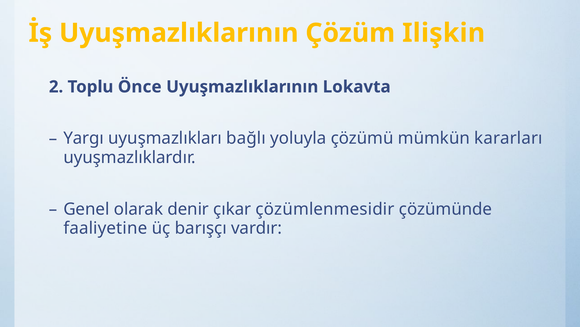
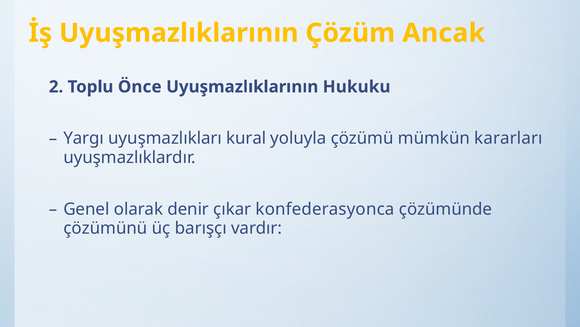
Ilişkin: Ilişkin -> Ancak (444, 33)
Lokavta: Lokavta -> Hukuku (357, 87)
bağlı: bağlı -> kural (246, 138)
çözümlenmesidir: çözümlenmesidir -> konfederasyonca (325, 209)
faaliyetine: faaliyetine -> çözümünü (105, 228)
